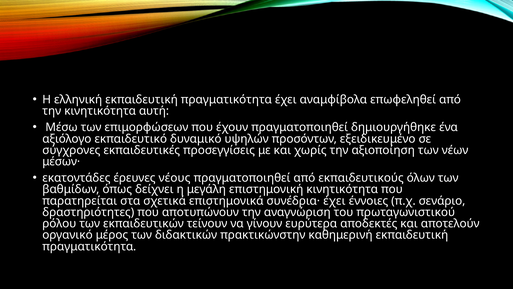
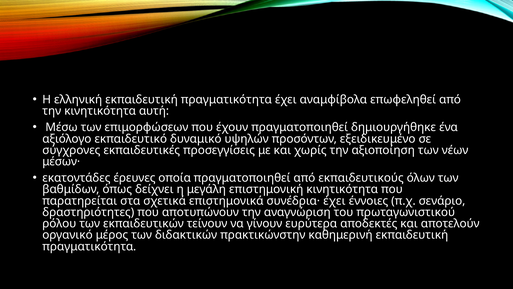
νέους: νέους -> οποία (175, 178)
